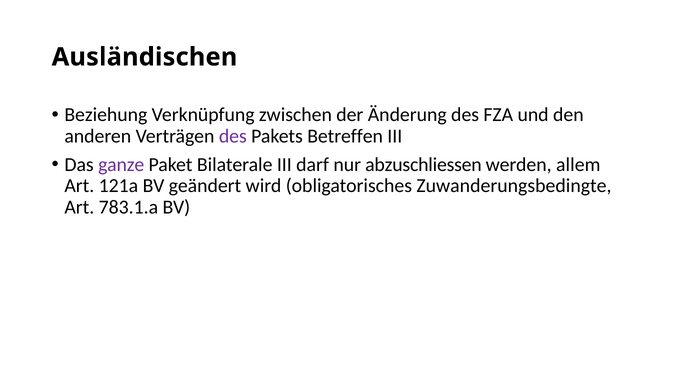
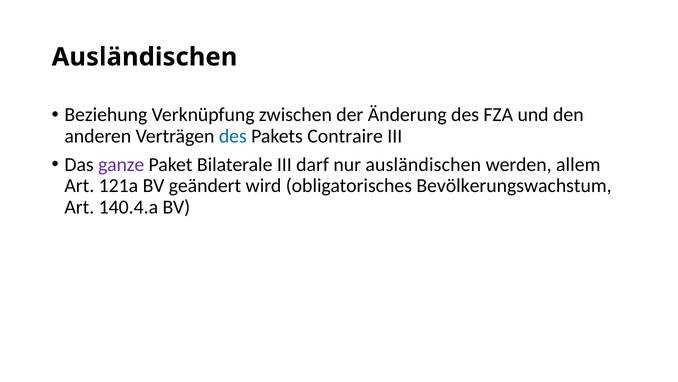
des colour: purple -> blue (233, 136)
Betreffen: Betreffen -> Contraire (345, 136)
nur abzuschliessen: abzuschliessen -> ausländischen (423, 164)
Zuwanderungsbedingte: Zuwanderungsbedingte -> Bevölkerungswachstum (514, 186)
783.1.a: 783.1.a -> 140.4.a (128, 207)
